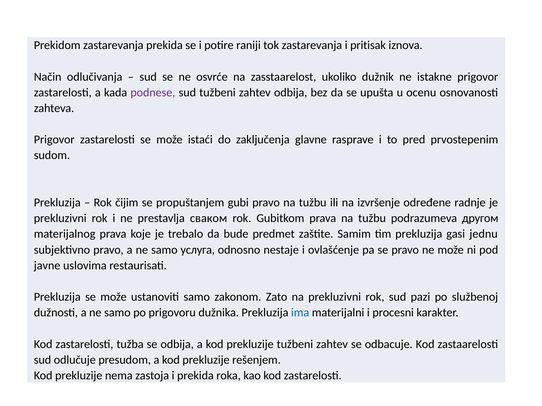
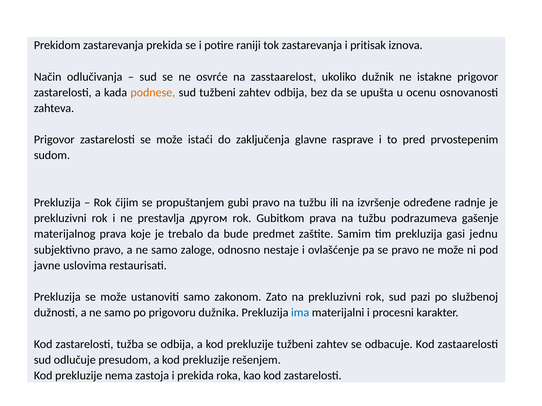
podnese colour: purple -> orange (153, 93)
сваком: сваком -> другом (209, 219)
другом: другом -> gašenje (480, 219)
услуга: услуга -> zaloge (198, 250)
